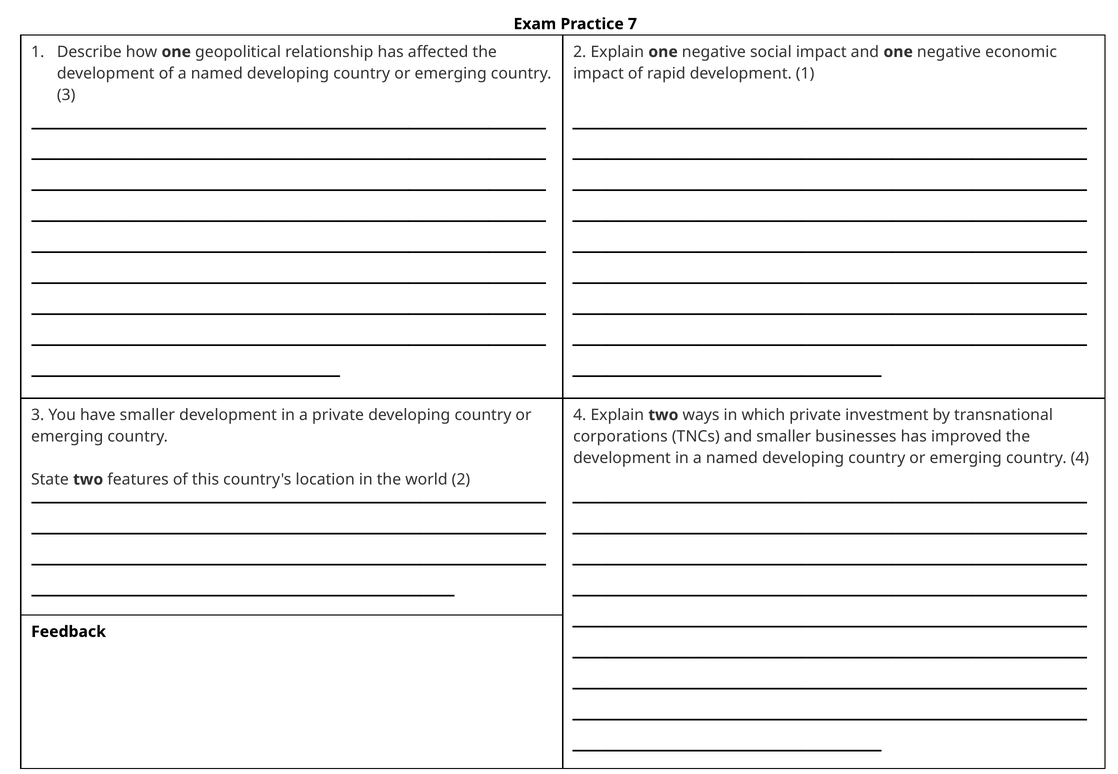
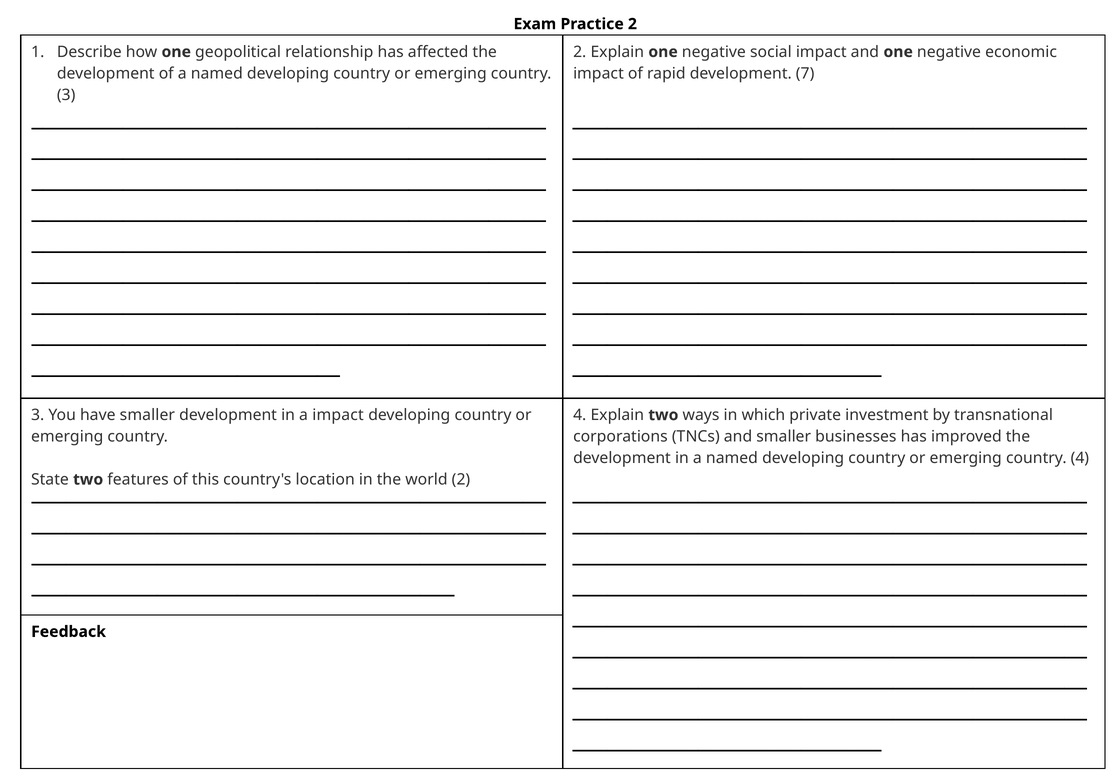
Practice 7: 7 -> 2 (632, 24)
development 1: 1 -> 7 (805, 73)
a private: private -> impact (338, 415)
